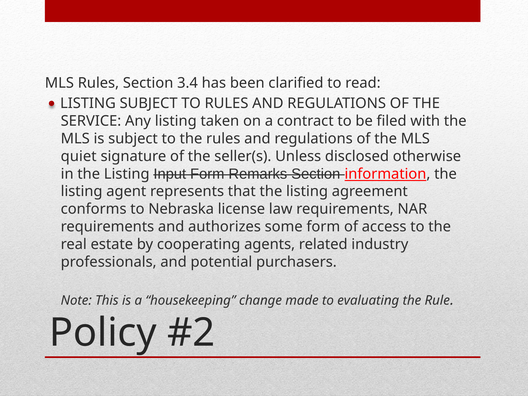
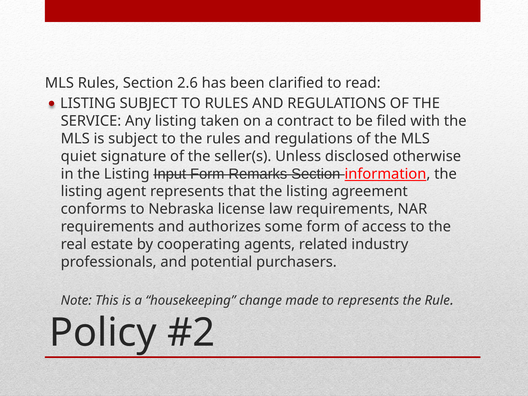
3.4: 3.4 -> 2.6 (187, 83)
to evaluating: evaluating -> represents (368, 301)
